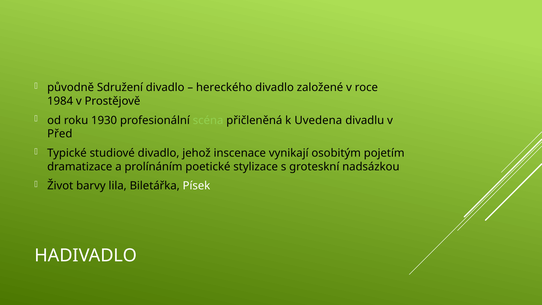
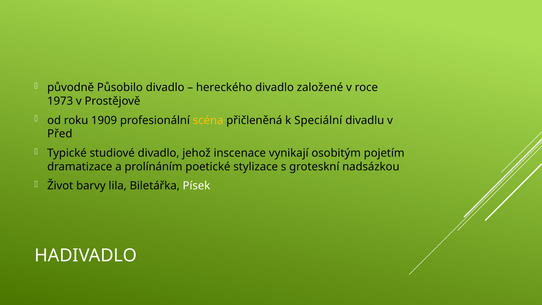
Sdružení: Sdružení -> Působilo (120, 88)
1984: 1984 -> 1973 (60, 101)
1930: 1930 -> 1909 (104, 120)
scéna colour: light green -> yellow (208, 120)
Uvedena: Uvedena -> Speciální (318, 120)
